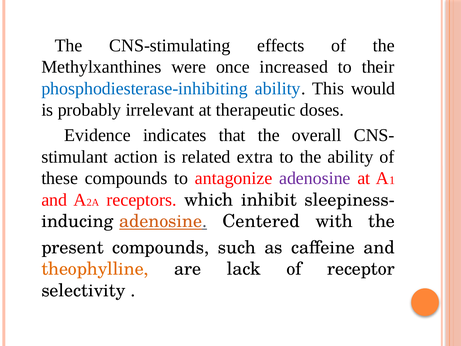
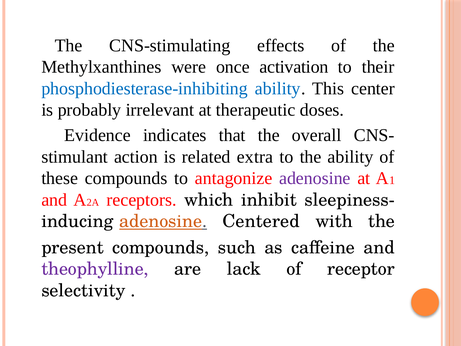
increased: increased -> activation (294, 67)
would: would -> center (373, 88)
theophylline colour: orange -> purple (95, 269)
